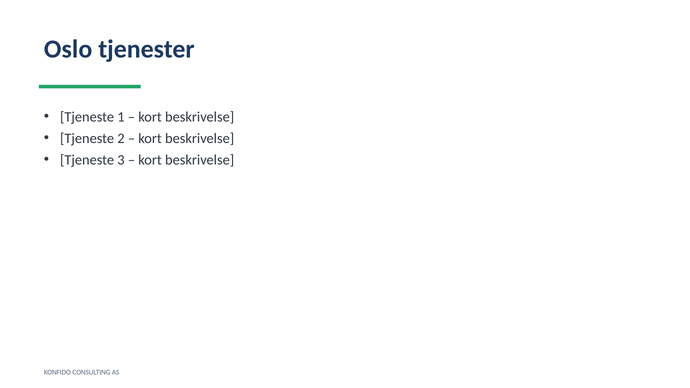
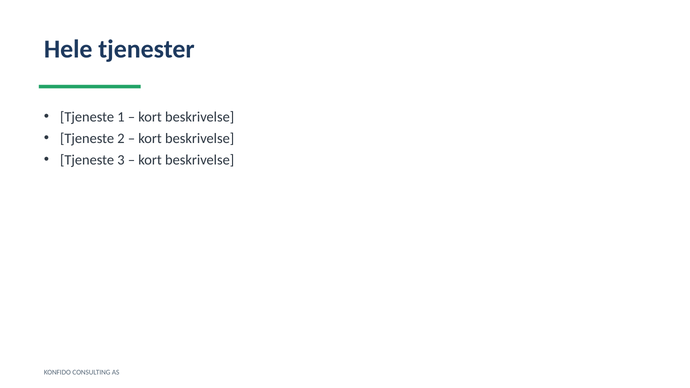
Oslo: Oslo -> Hele (68, 49)
